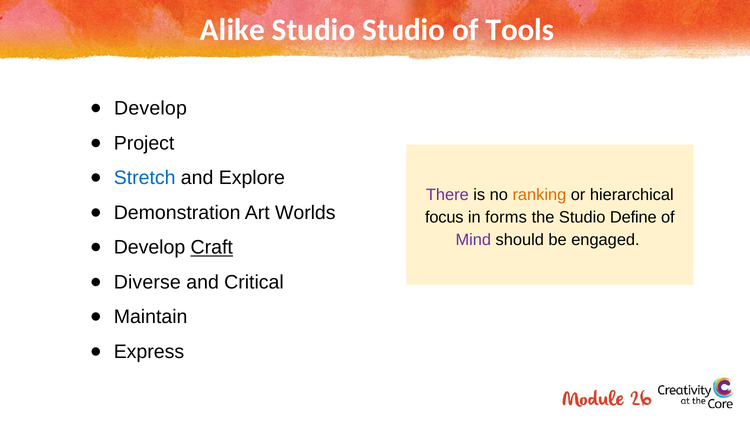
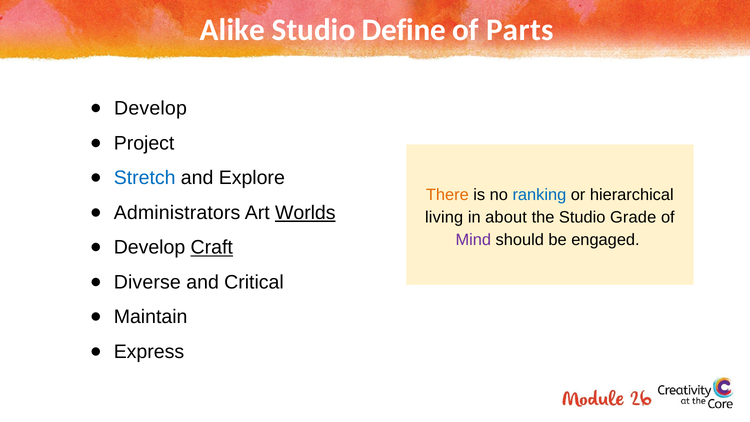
Studio Studio: Studio -> Define (404, 30)
Tools: Tools -> Parts (520, 30)
There colour: purple -> orange (447, 195)
ranking colour: orange -> blue (539, 195)
Demonstration: Demonstration -> Administrators (177, 213)
Worlds underline: none -> present (305, 213)
focus: focus -> living (444, 217)
forms: forms -> about (506, 217)
Define: Define -> Grade (633, 217)
